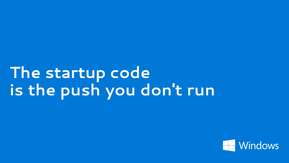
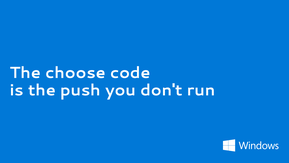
startup: startup -> choose (75, 73)
